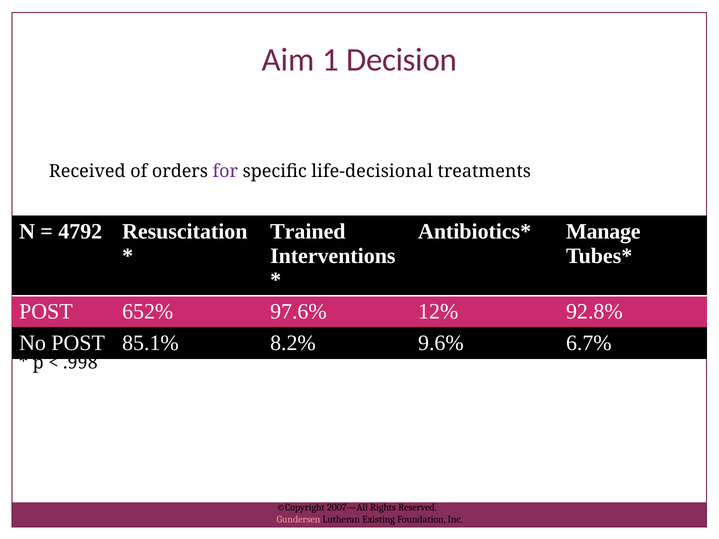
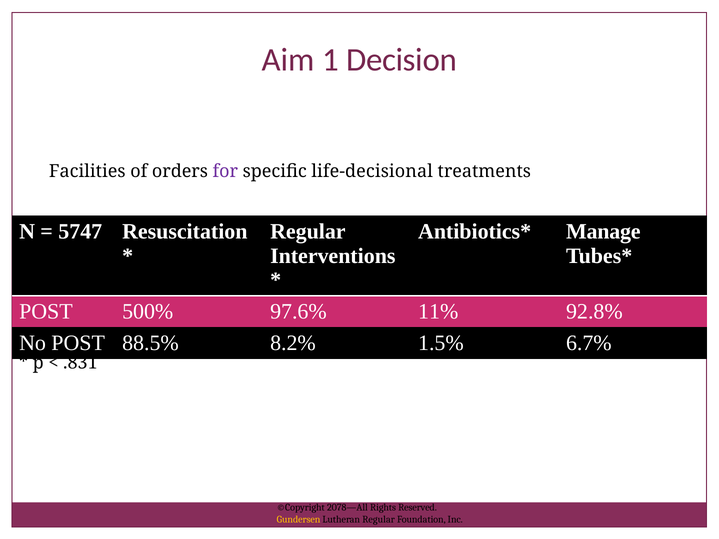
Received: Received -> Facilities (87, 171)
4792: 4792 -> 5747 (80, 232)
Trained: Trained -> Regular (308, 232)
652%: 652% -> 500% (148, 312)
12%: 12% -> 11% (438, 312)
85.1%: 85.1% -> 88.5% (150, 343)
9.6%: 9.6% -> 1.5% (441, 343)
.998: .998 -> .831 (80, 363)
2007—All: 2007—All -> 2078—All (347, 508)
Gundersen colour: pink -> yellow (299, 520)
Lutheran Existing: Existing -> Regular (379, 520)
